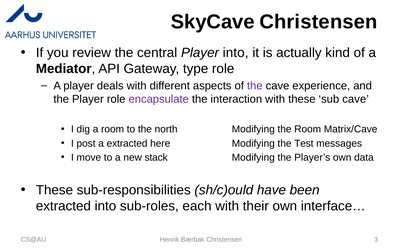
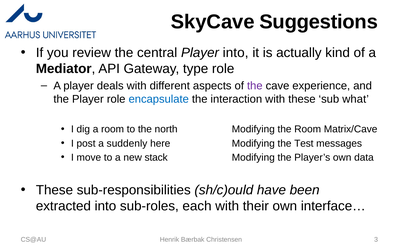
SkyCave Christensen: Christensen -> Suggestions (319, 22)
encapsulate colour: purple -> blue (159, 99)
sub cave: cave -> what (356, 99)
a extracted: extracted -> suddenly (127, 144)
